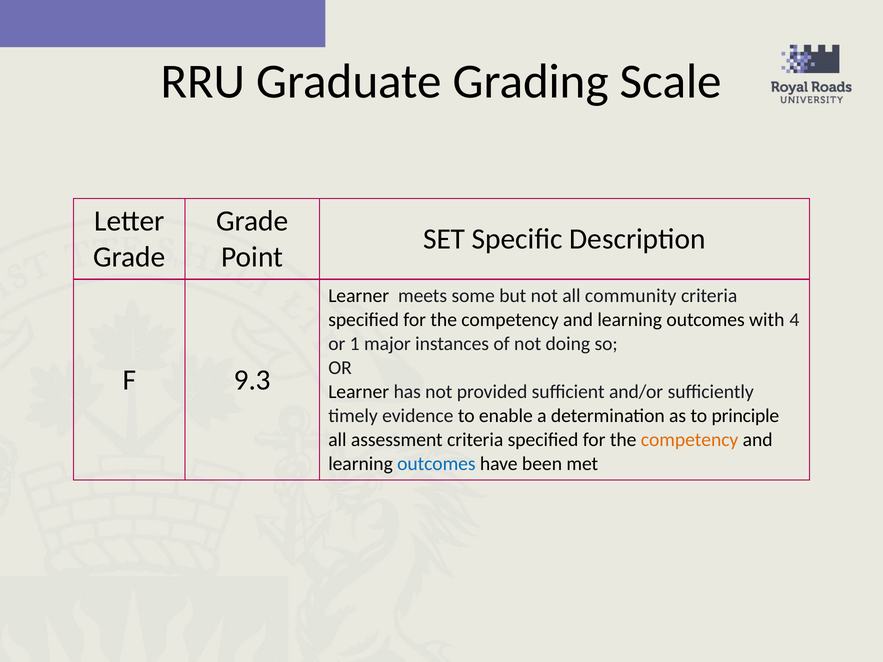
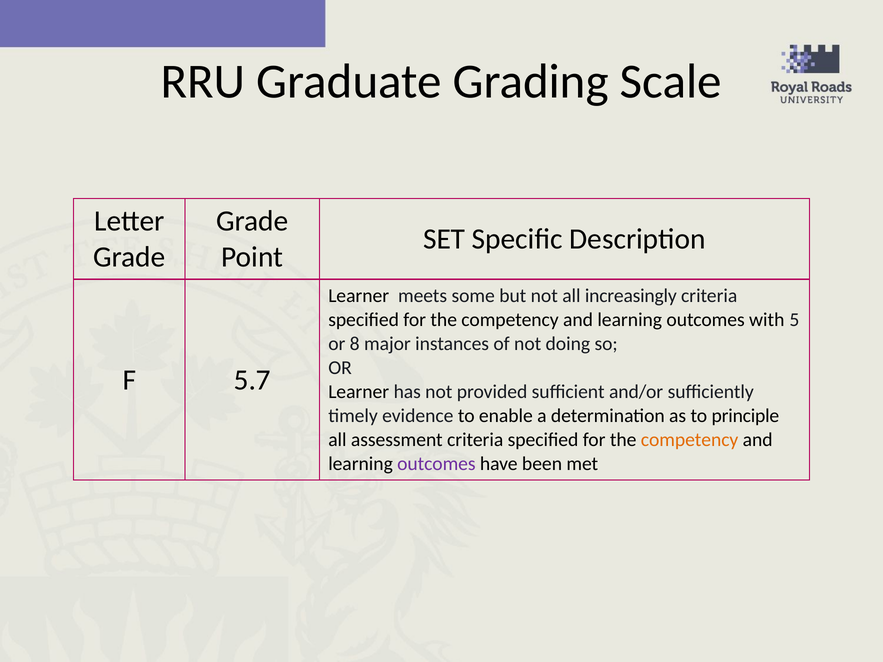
community: community -> increasingly (631, 296)
4: 4 -> 5 (794, 320)
1: 1 -> 8 (355, 344)
9.3: 9.3 -> 5.7 (252, 380)
outcomes colour: blue -> purple (436, 464)
